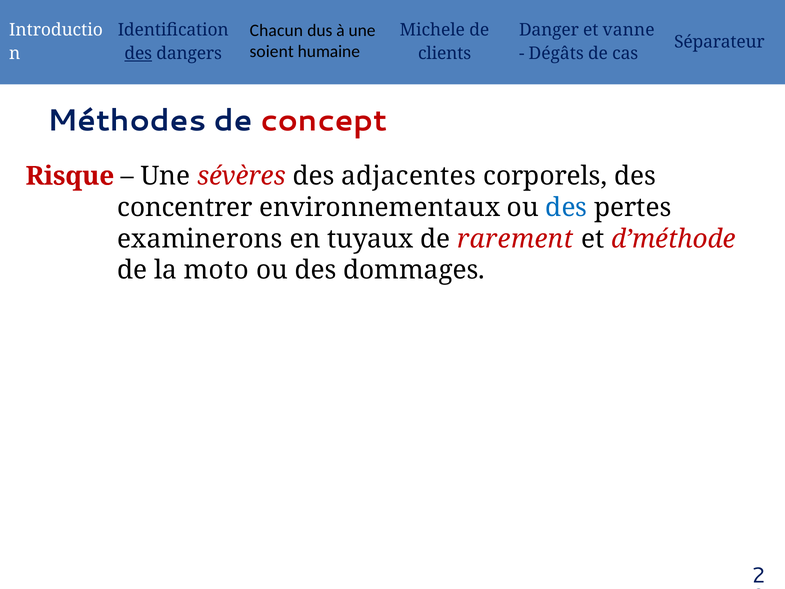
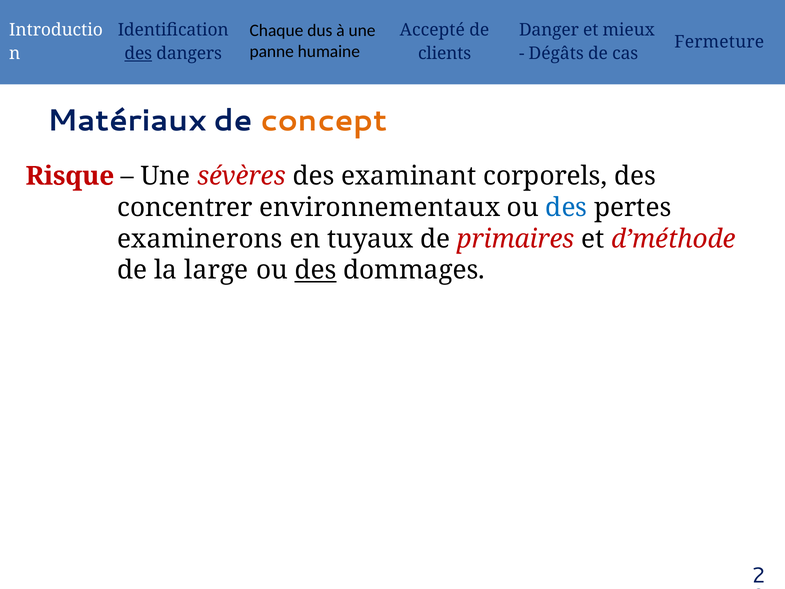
Chacun: Chacun -> Chaque (276, 30)
Michele: Michele -> Accepté (432, 30)
vanne: vanne -> mieux (629, 30)
Séparateur: Séparateur -> Fermeture (719, 42)
soient: soient -> panne (272, 52)
Méthodes: Méthodes -> Matériaux (127, 121)
concept colour: red -> orange (324, 121)
adjacentes: adjacentes -> examinant (409, 176)
rarement: rarement -> primaires (516, 239)
moto: moto -> large (216, 270)
des underline: none -> present (316, 270)
